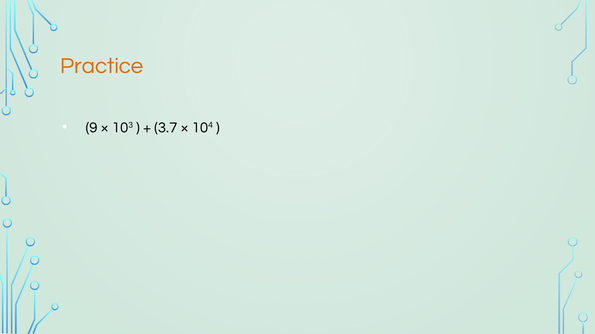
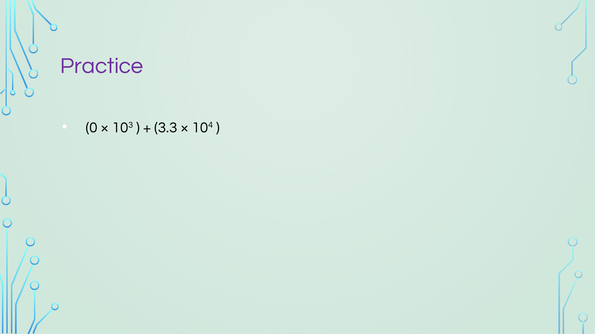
Practice colour: orange -> purple (102, 66)
9: 9 -> 0 (92, 128)
3.7: 3.7 -> 3.3 (166, 128)
